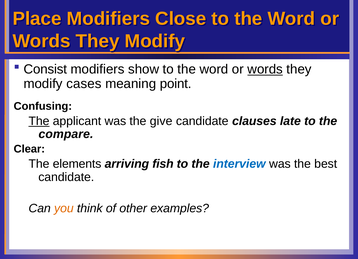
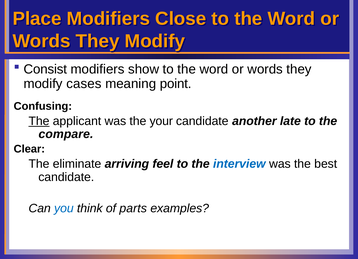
words underline: present -> none (265, 69)
give: give -> your (161, 121)
clauses: clauses -> another (254, 121)
elements: elements -> eliminate (77, 164)
fish: fish -> feel (163, 164)
you colour: orange -> blue (64, 208)
other: other -> parts (133, 208)
